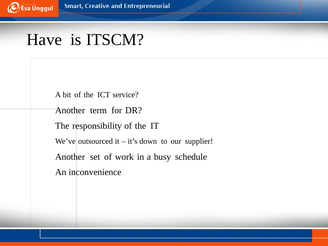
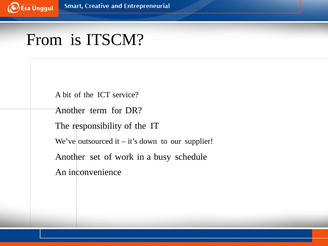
Have: Have -> From (44, 40)
